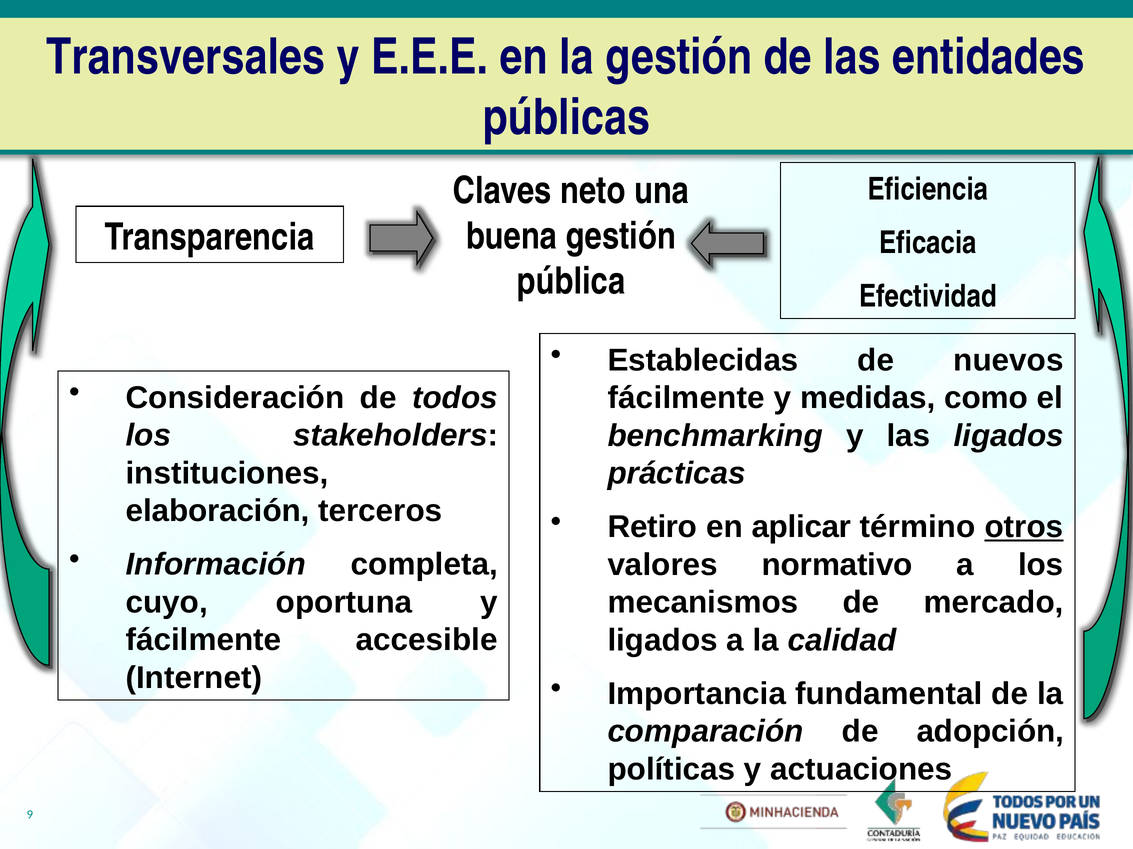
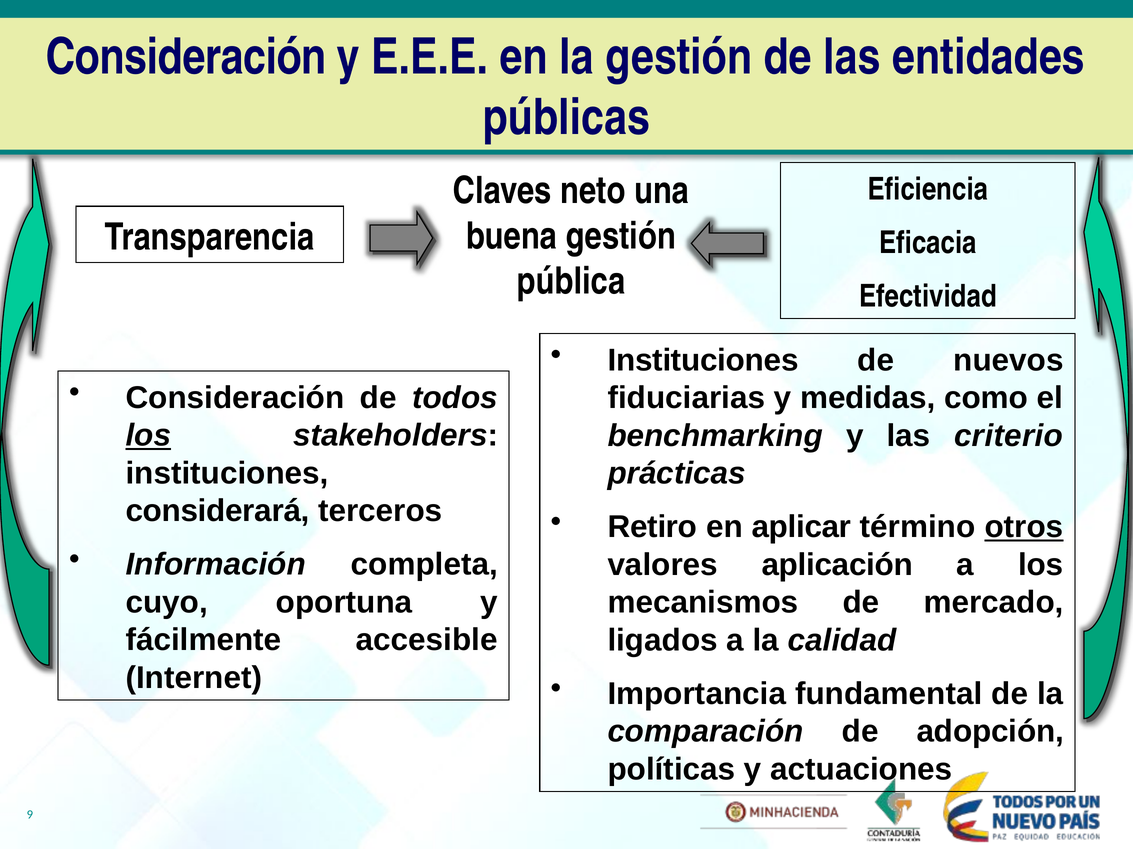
Transversales: Transversales -> Consideración (186, 57)
Establecidas: Establecidas -> Instituciones (703, 361)
fácilmente: fácilmente -> fiduciarias (686, 398)
los underline: none -> present (148, 436)
las ligados: ligados -> criterio (1009, 436)
elaboración: elaboración -> considerará (218, 511)
normativo: normativo -> aplicación (837, 565)
